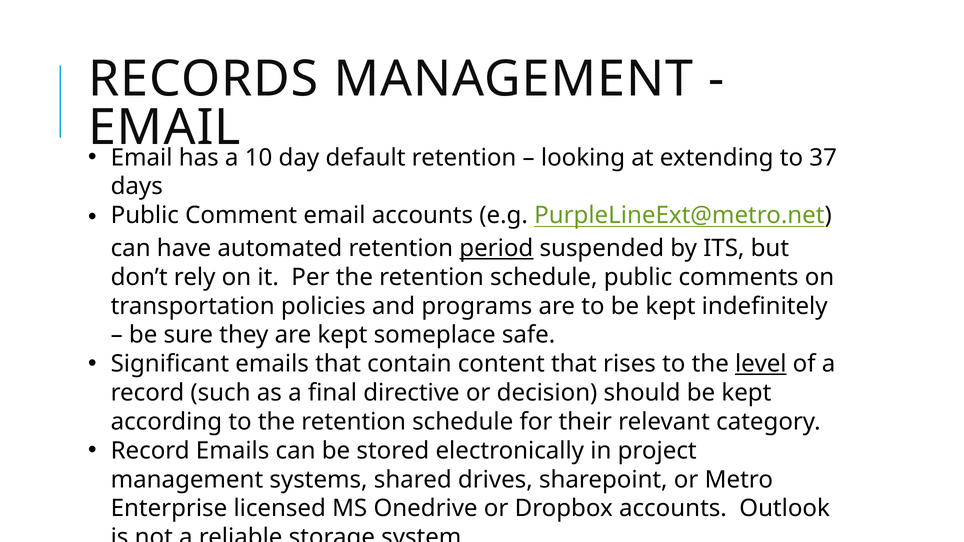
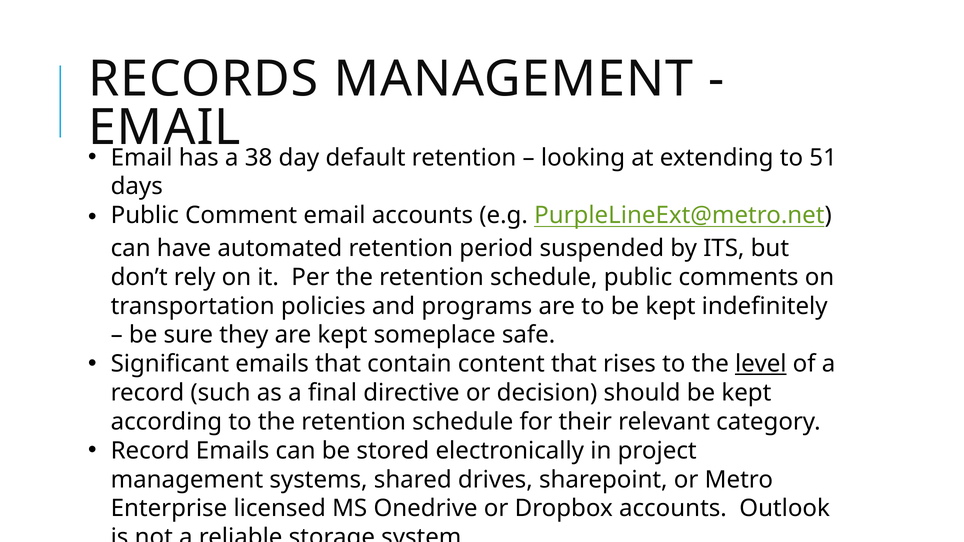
10: 10 -> 38 (259, 158)
37: 37 -> 51 (823, 158)
period underline: present -> none (496, 248)
